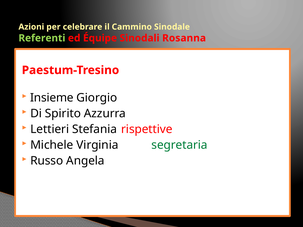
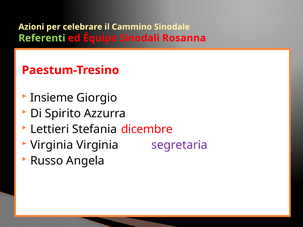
rispettive: rispettive -> dicembre (147, 129)
Michele: Michele -> Virginia (52, 145)
segretaria colour: green -> purple (180, 145)
